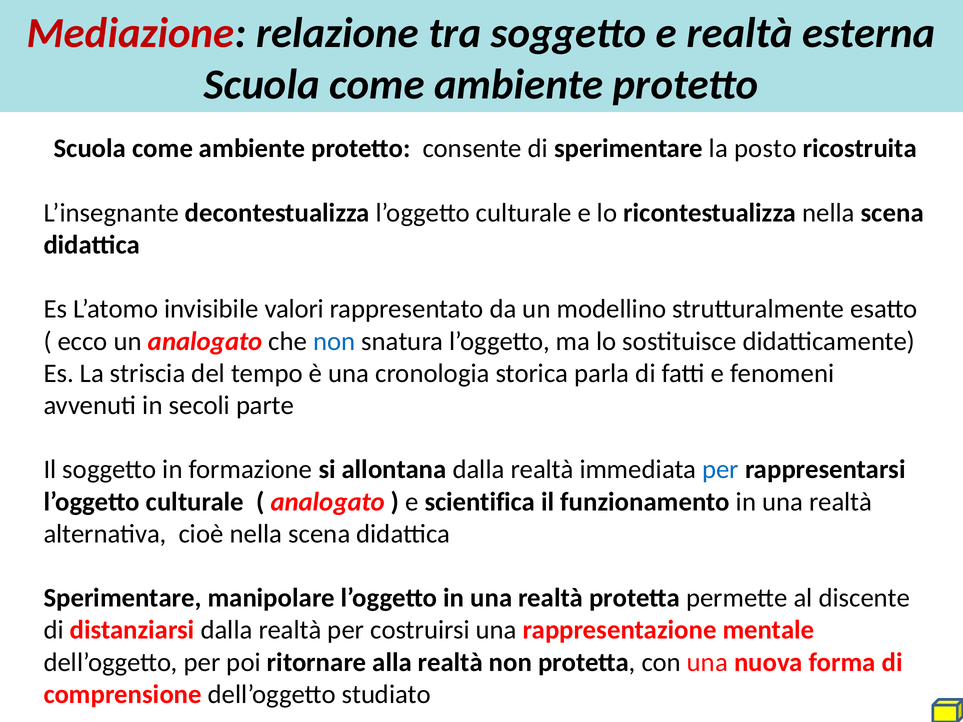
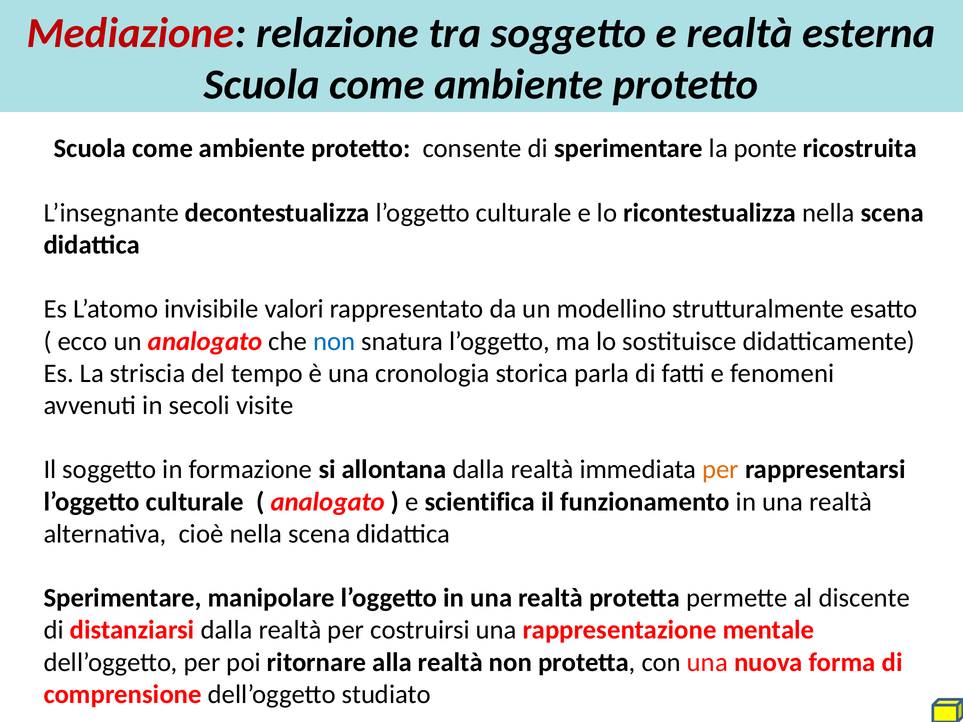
posto: posto -> ponte (766, 149)
parte: parte -> visite (265, 406)
per colour: blue -> orange (720, 470)
